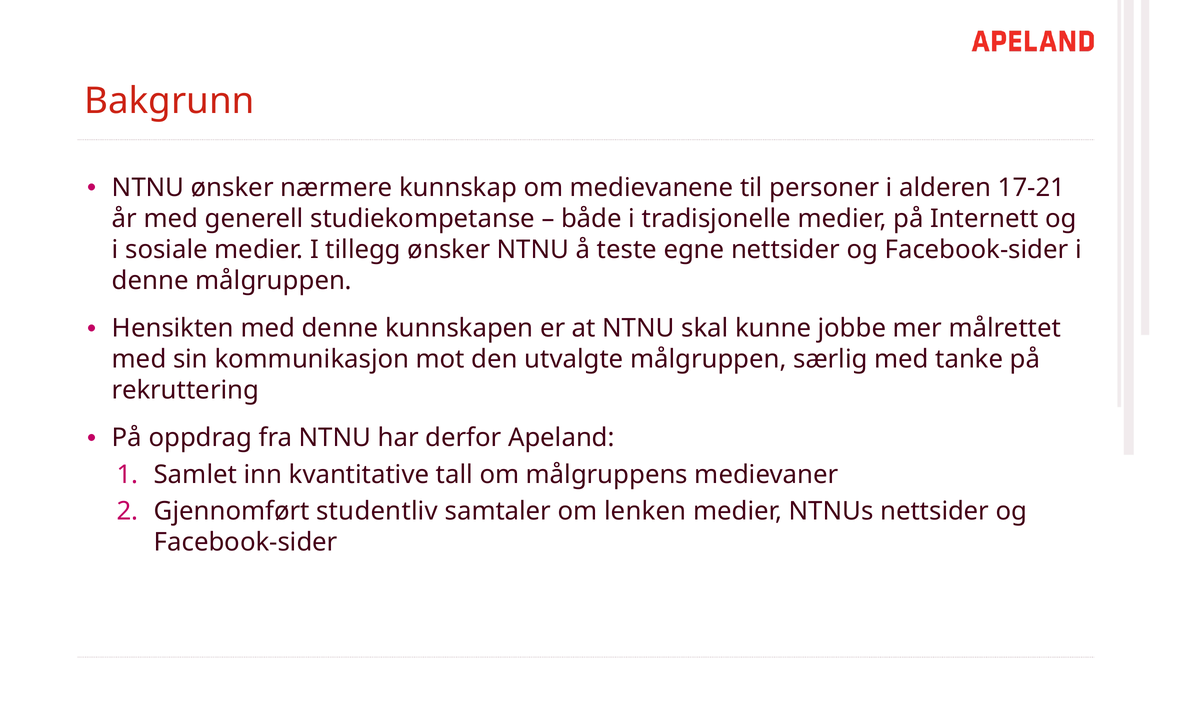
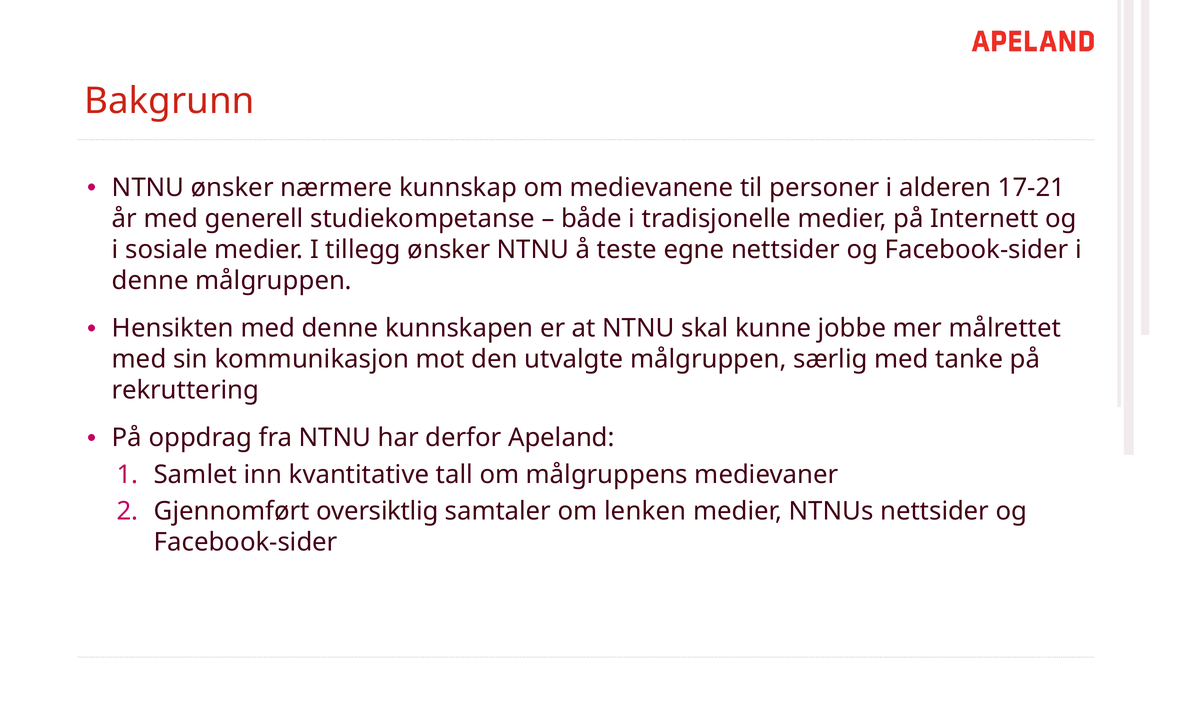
studentliv: studentliv -> oversiktlig (377, 511)
